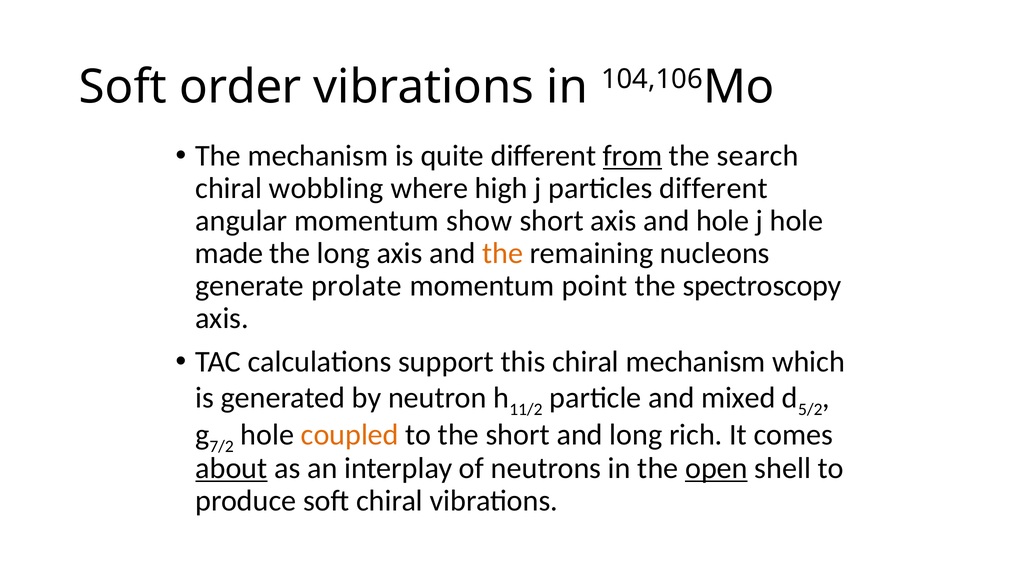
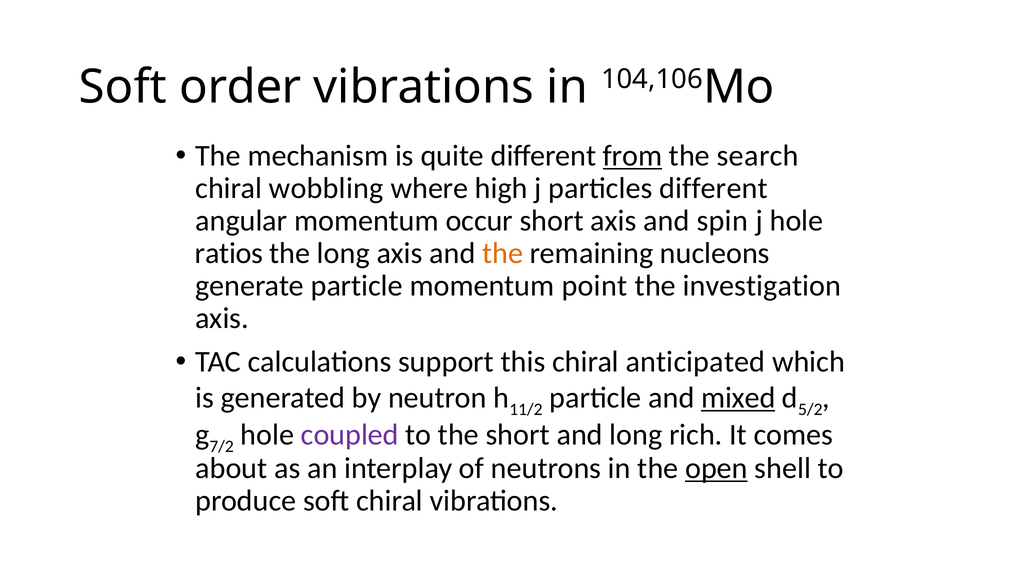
show: show -> occur (479, 221)
and hole: hole -> spin (722, 221)
made: made -> ratios (229, 253)
generate prolate: prolate -> particle (357, 286)
spectroscopy: spectroscopy -> investigation (762, 286)
chiral mechanism: mechanism -> anticipated (695, 362)
mixed underline: none -> present (738, 398)
coupled colour: orange -> purple (350, 435)
about underline: present -> none (231, 468)
